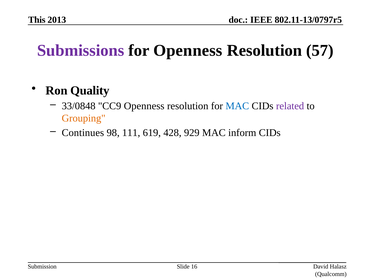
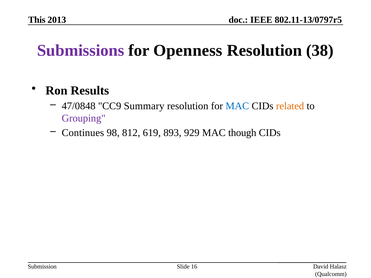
57: 57 -> 38 (320, 51)
Quality: Quality -> Results (90, 91)
33/0848: 33/0848 -> 47/0848 (79, 106)
CC9 Openness: Openness -> Summary (144, 106)
related colour: purple -> orange (290, 106)
Grouping colour: orange -> purple (84, 118)
111: 111 -> 812 (131, 133)
428: 428 -> 893 (172, 133)
inform: inform -> though (242, 133)
